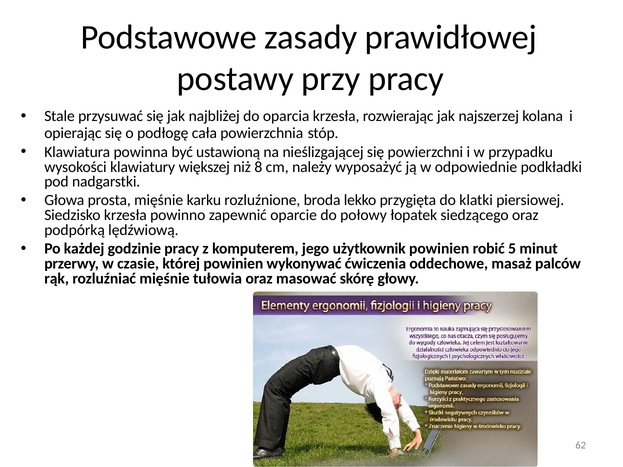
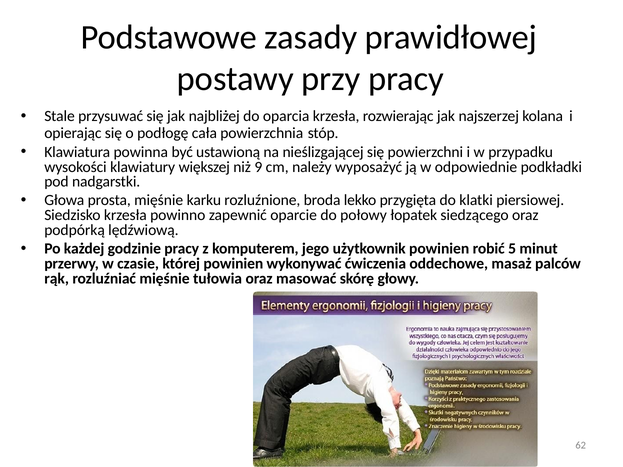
8: 8 -> 9 (258, 167)
